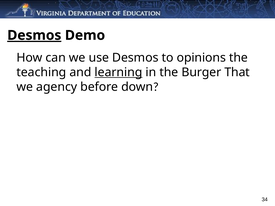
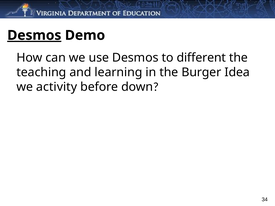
opinions: opinions -> different (201, 58)
learning underline: present -> none (118, 72)
That: That -> Idea (237, 72)
agency: agency -> activity (57, 87)
